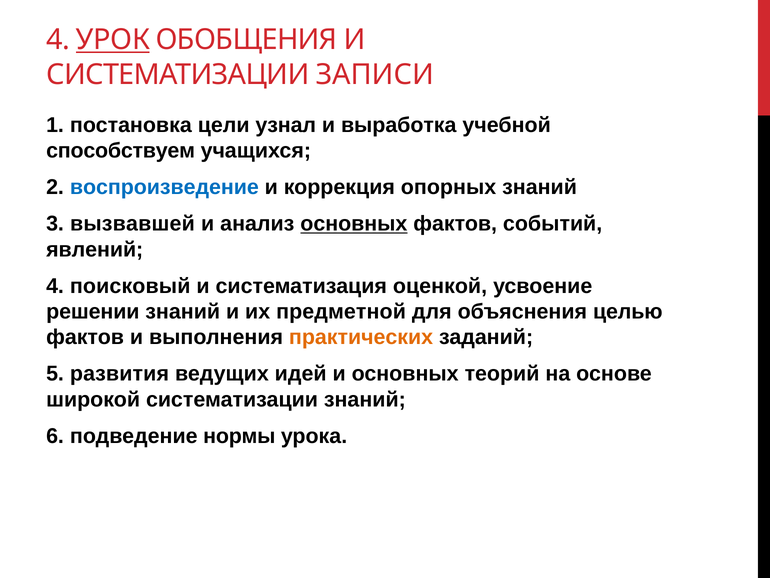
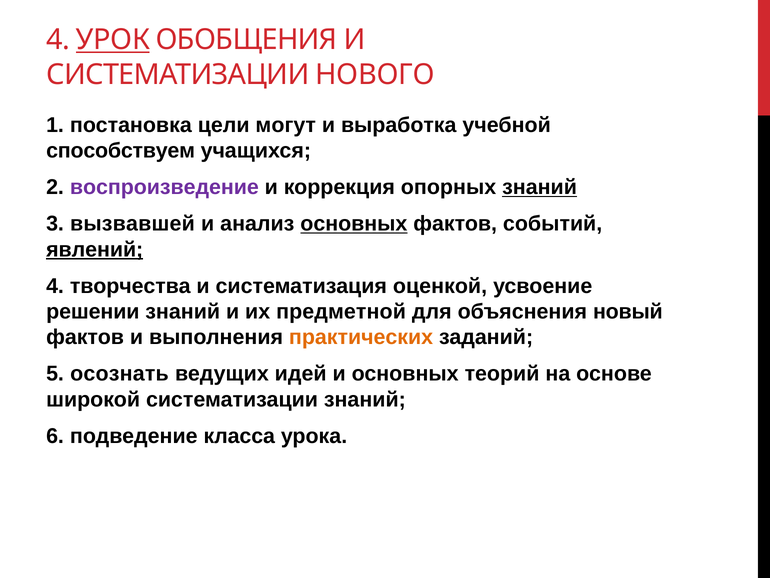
ЗАПИСИ: ЗАПИСИ -> НОВОГО (375, 74)
узнал: узнал -> могут (286, 125)
воспроизведение colour: blue -> purple (164, 187)
знаний underline: none -> present (540, 187)
явлений underline: none -> present (95, 249)
поисковый: поисковый -> творчества (130, 286)
целью: целью -> новый (628, 311)
развития: развития -> осознать (119, 374)
нормы: нормы -> класса (239, 436)
